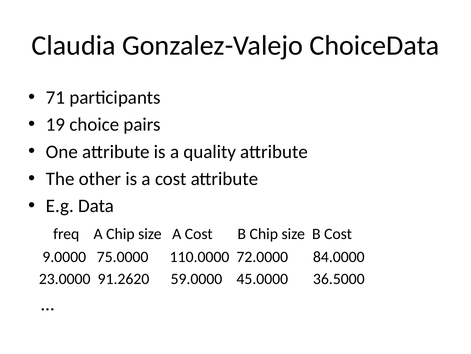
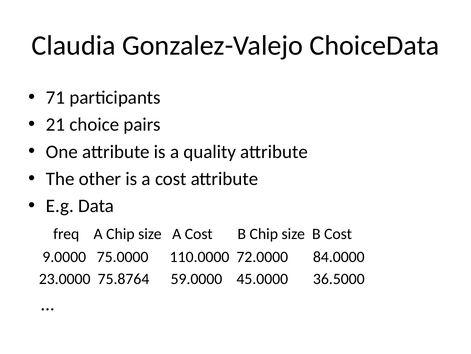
19: 19 -> 21 (56, 124)
91.2620: 91.2620 -> 75.8764 (123, 279)
